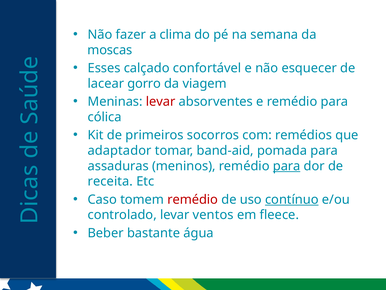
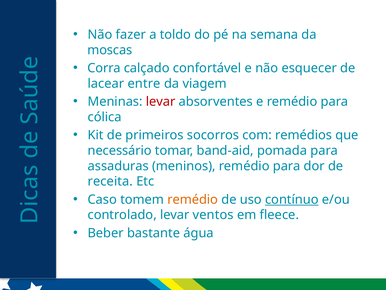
clima: clima -> toldo (175, 34)
Esses: Esses -> Corra (104, 68)
gorro: gorro -> entre (144, 83)
adaptador: adaptador -> necessário (120, 150)
para underline: present -> none (287, 166)
remédio colour: red -> orange (193, 199)
